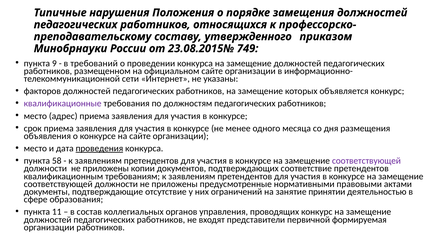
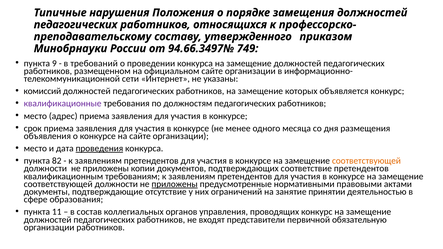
23.08.2015№: 23.08.2015№ -> 94.66.3497№ (201, 49)
факторов: факторов -> комиссий (42, 91)
58: 58 -> 82 (57, 161)
соответствующей colour: purple -> orange (366, 161)
приложены underline: none -> present (175, 184)
формируемая: формируемая -> обязательную (359, 220)
